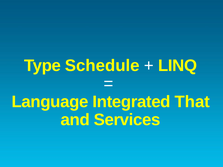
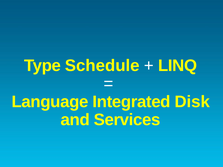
That: That -> Disk (192, 102)
